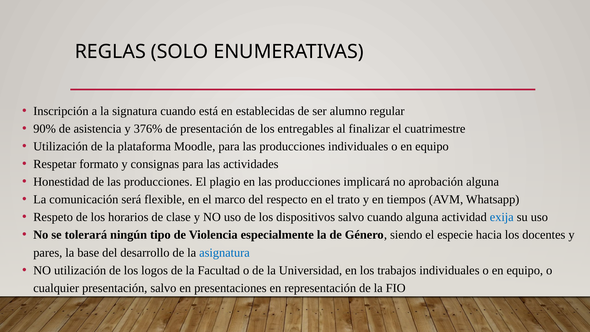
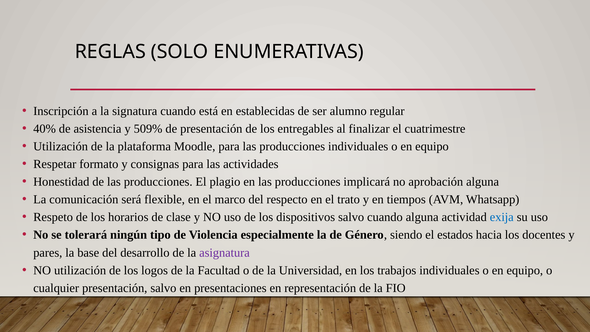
90%: 90% -> 40% (45, 129)
376%: 376% -> 509% (148, 129)
especie: especie -> estados (455, 235)
asignatura colour: blue -> purple (225, 253)
